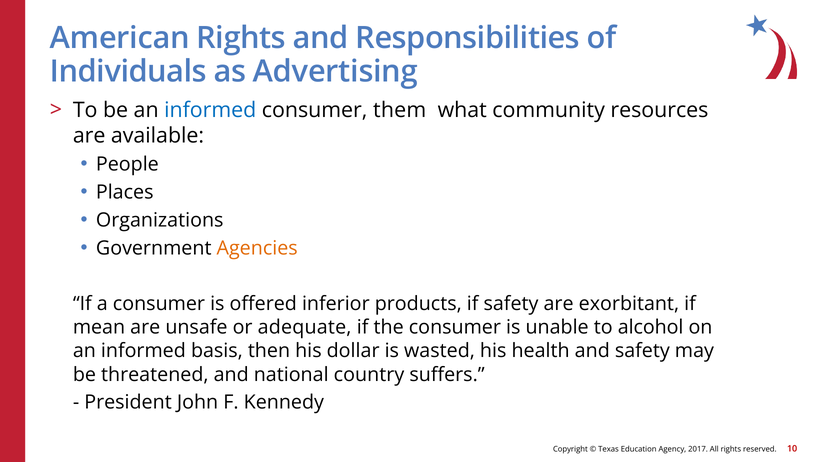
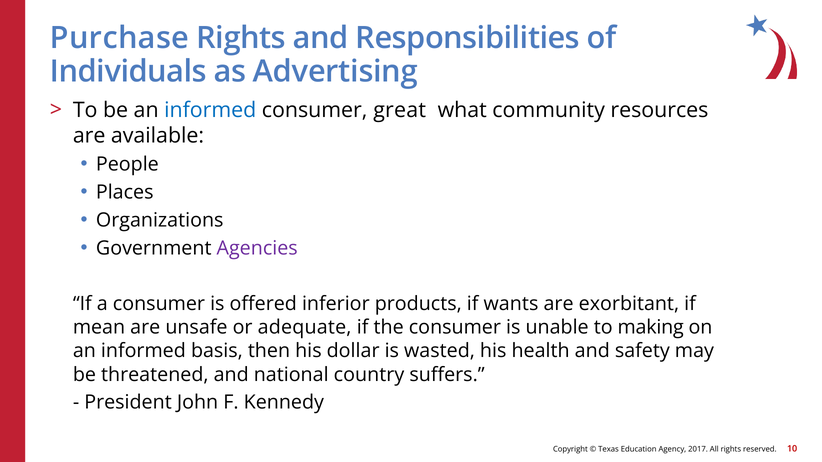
American: American -> Purchase (119, 38)
them: them -> great (400, 110)
Agencies colour: orange -> purple (257, 248)
if safety: safety -> wants (511, 304)
alcohol: alcohol -> making (651, 328)
